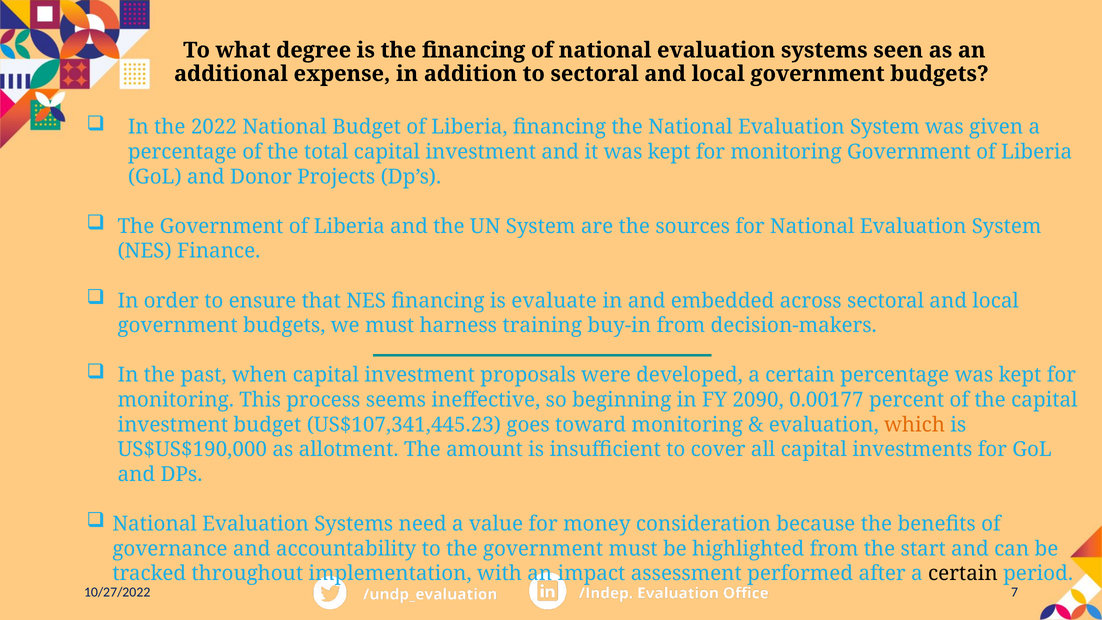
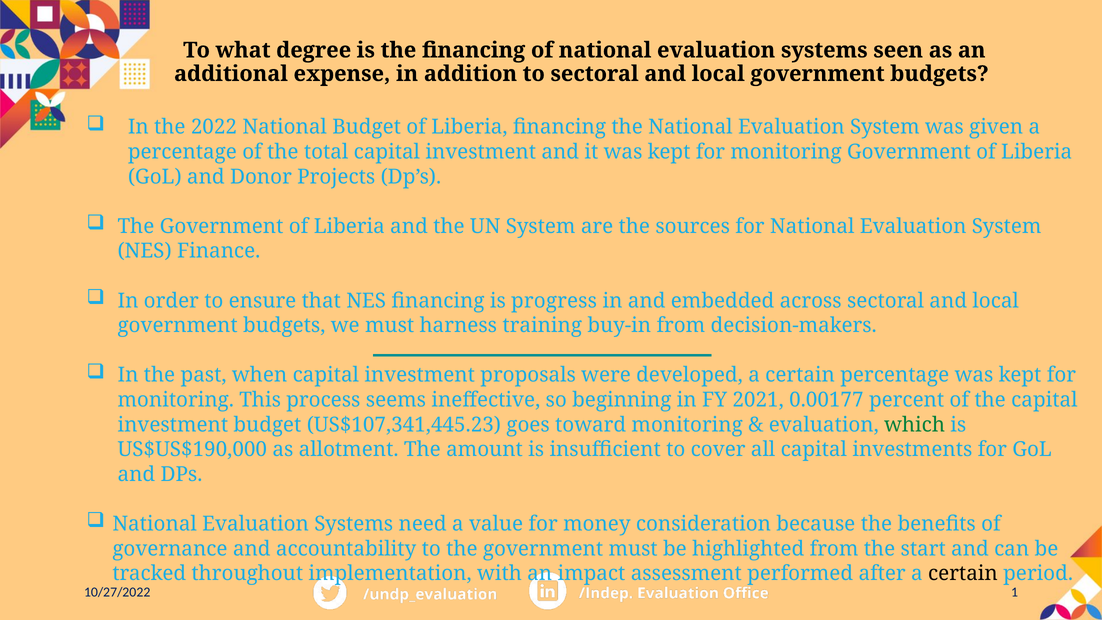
evaluate: evaluate -> progress (554, 301)
2090: 2090 -> 2021 (758, 400)
which colour: orange -> green (915, 425)
7: 7 -> 1 (1015, 592)
